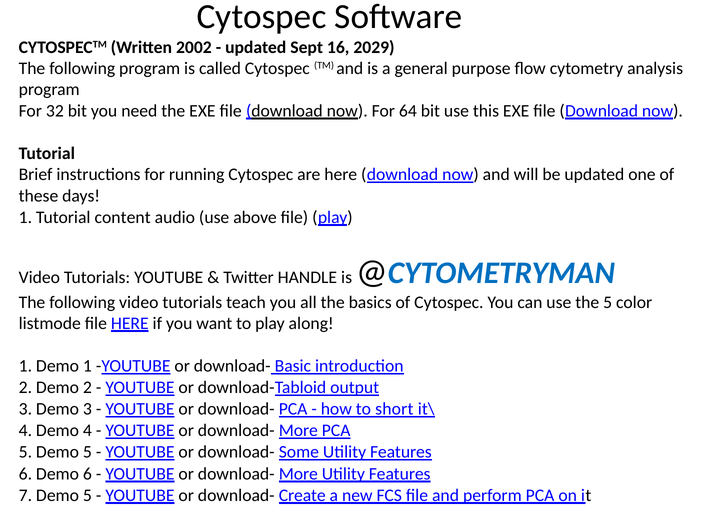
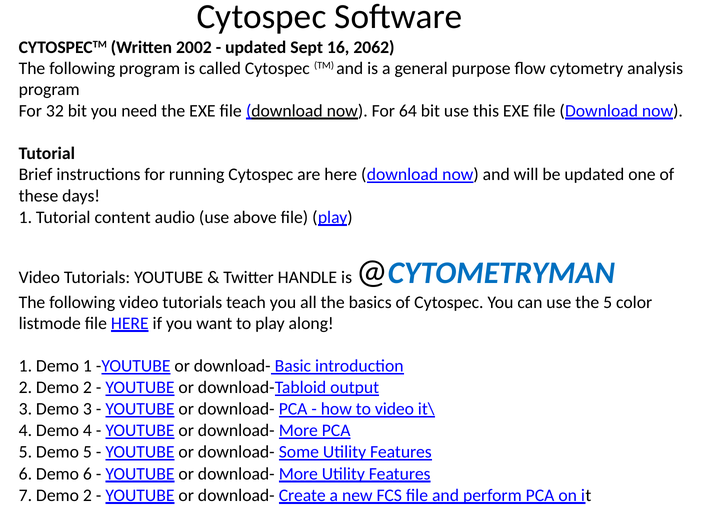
2029: 2029 -> 2062 (374, 47)
to short: short -> video (394, 410)
7 Demo 5: 5 -> 2 (87, 496)
